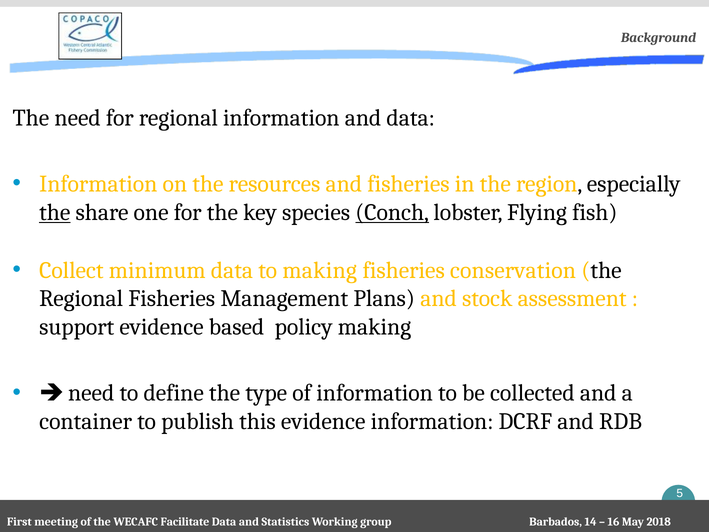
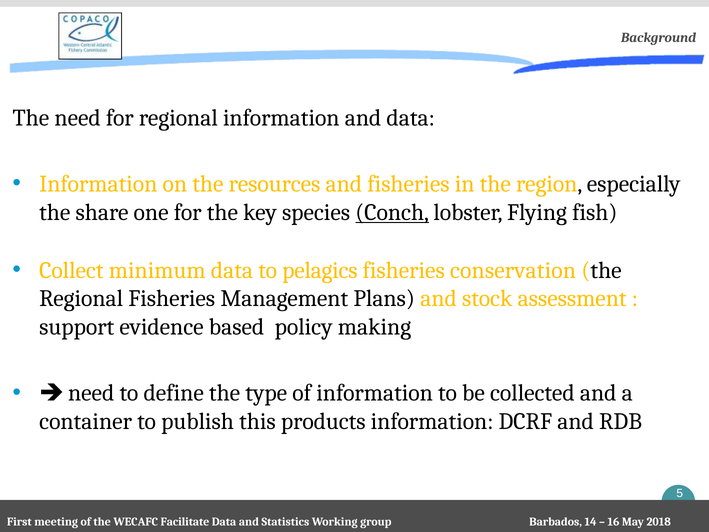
the underline: present -> none (55, 212)
to making: making -> pelagics (320, 270)
this evidence: evidence -> products (323, 421)
